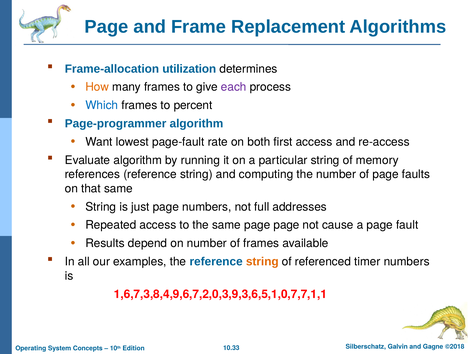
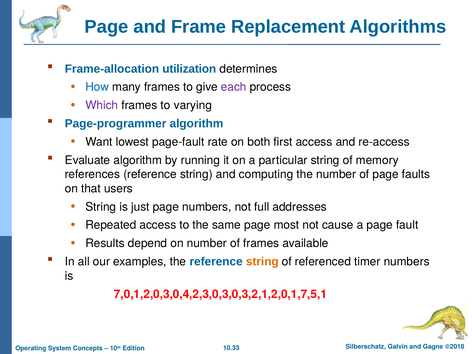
How colour: orange -> blue (97, 87)
Which colour: blue -> purple (102, 105)
percent: percent -> varying (193, 105)
that same: same -> users (118, 189)
page page: page -> most (286, 225)
1,6,7,3,8,4,9,6,7,2,0,3,9,3,6,5,1,0,7,7,1,1: 1,6,7,3,8,4,9,6,7,2,0,3,9,3,6,5,1,0,7,7,1,1 -> 7,0,1,2,0,3,0,4,2,3,0,3,0,3,2,1,2,0,1,7,5,1 (220, 294)
